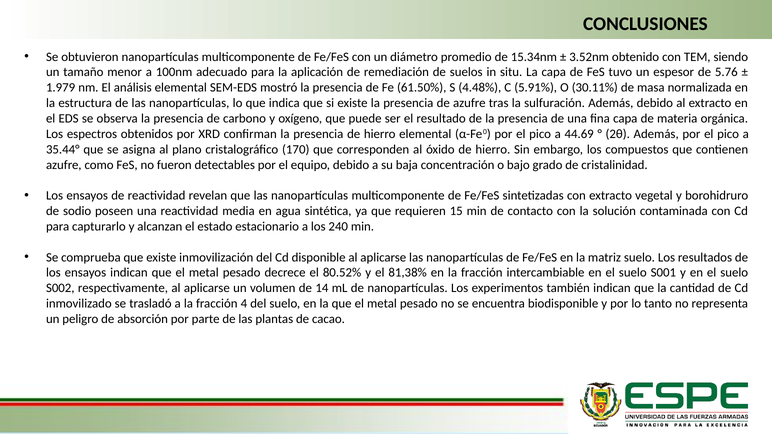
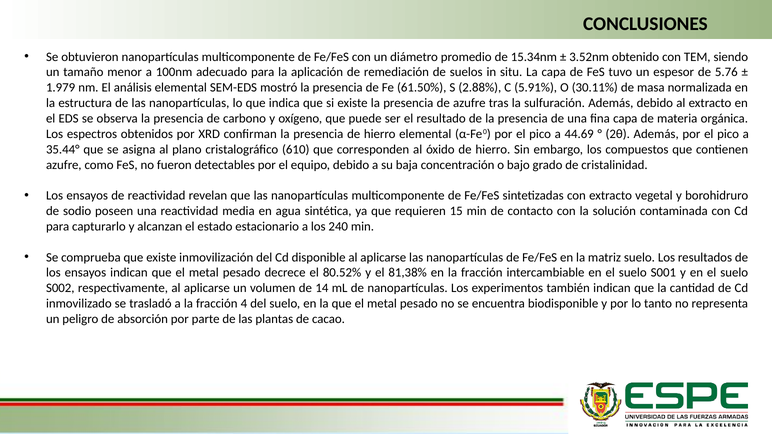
4.48%: 4.48% -> 2.88% (480, 88)
170: 170 -> 610 (296, 149)
